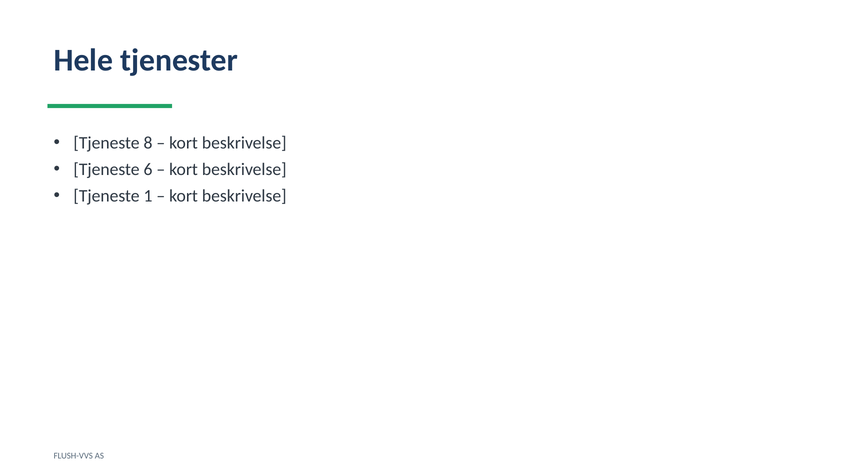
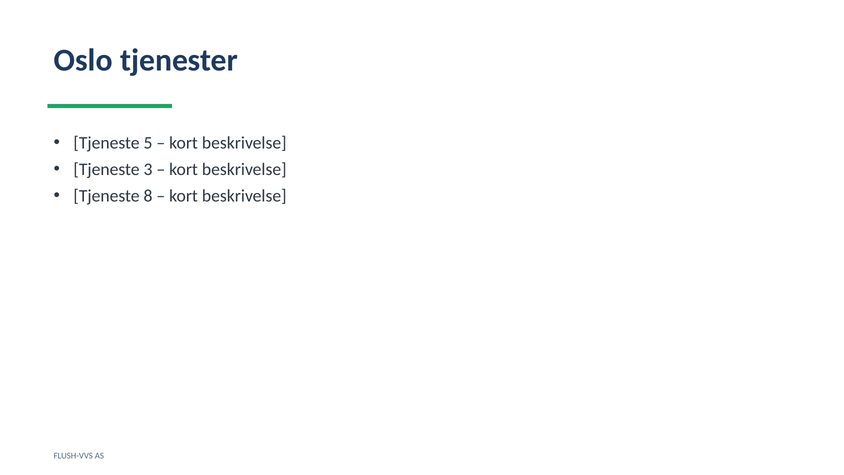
Hele: Hele -> Oslo (83, 60)
8: 8 -> 5 (148, 143)
6: 6 -> 3 (148, 169)
1: 1 -> 8 (148, 196)
